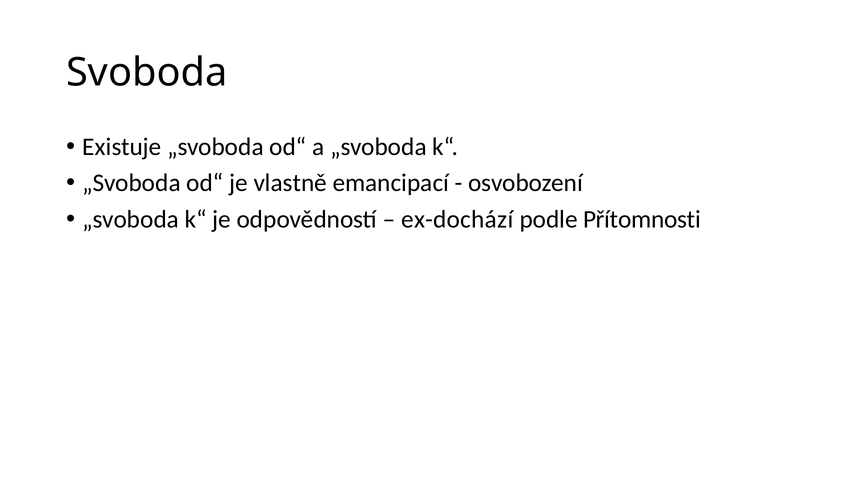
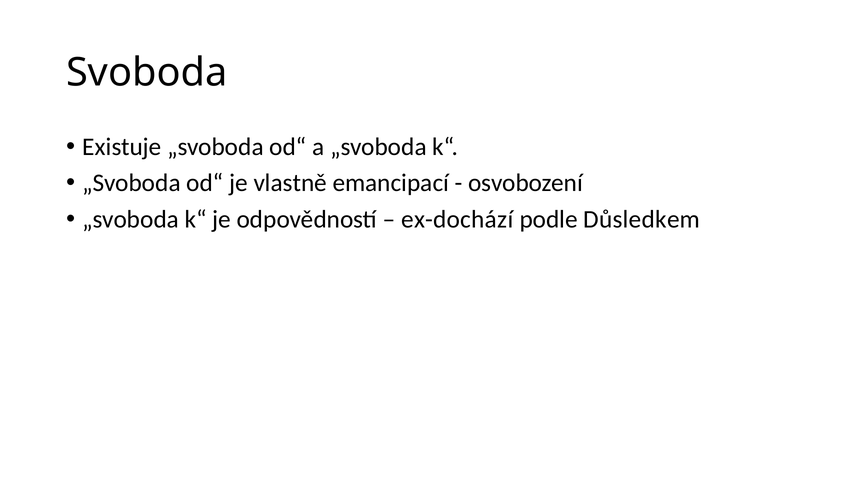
Přítomnosti: Přítomnosti -> Důsledkem (642, 220)
